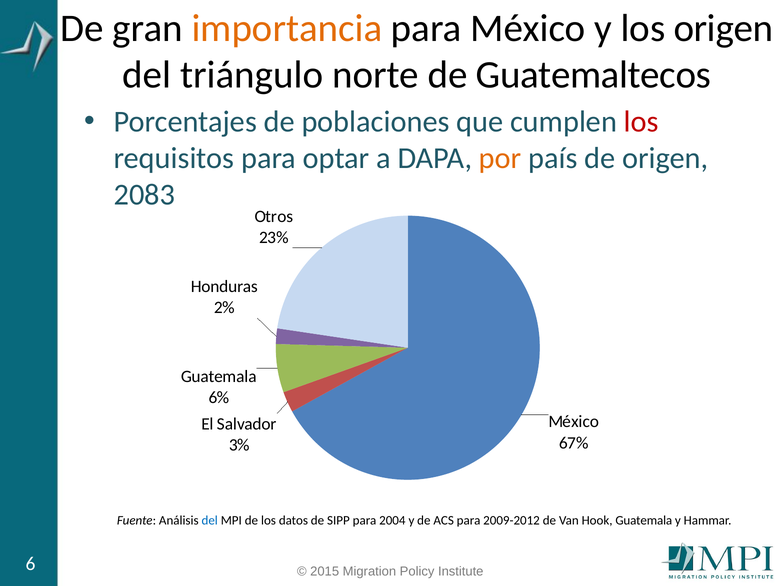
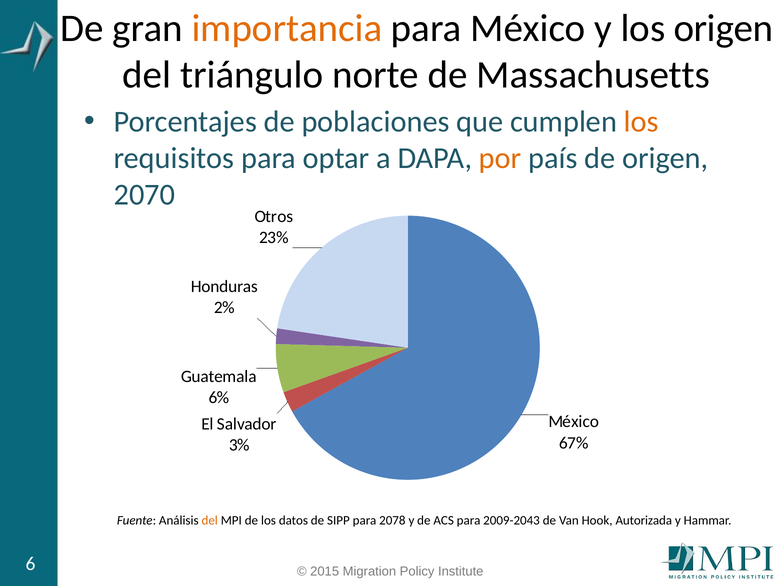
Guatemaltecos: Guatemaltecos -> Massachusetts (593, 75)
los colour: red -> orange (641, 122)
2083: 2083 -> 2070 (144, 195)
del colour: blue -> orange (210, 520)
2004: 2004 -> 2078 (392, 520)
2009-2012: 2009-2012 -> 2009-2043 (512, 520)
Hook Guatemala: Guatemala -> Autorizada (644, 520)
